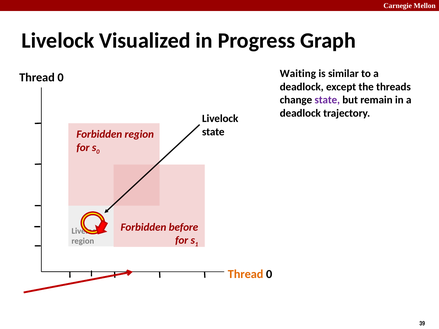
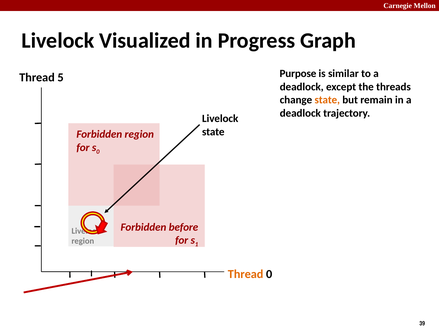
Waiting: Waiting -> Purpose (298, 74)
0: 0 -> 5 (61, 77)
state colour: purple -> orange (327, 100)
